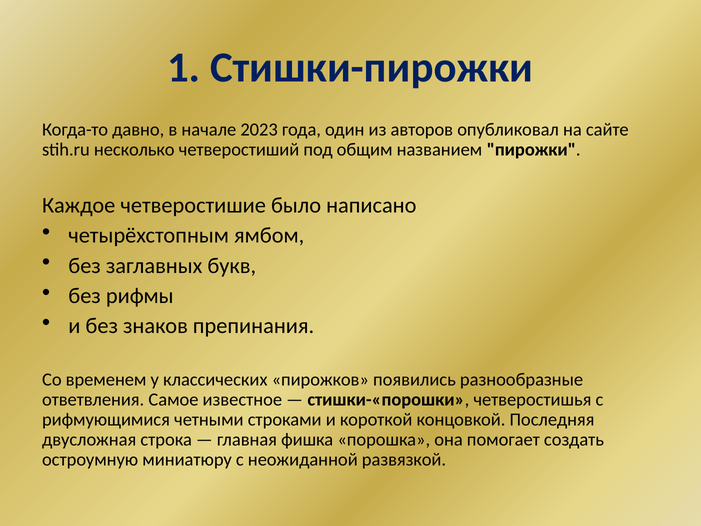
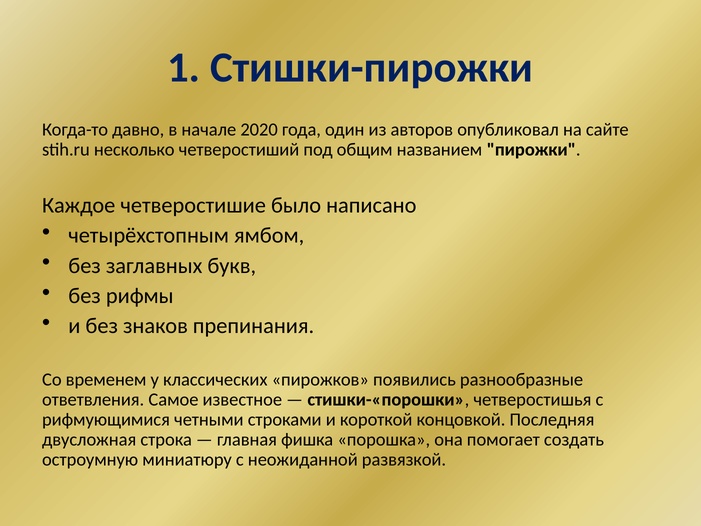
2023: 2023 -> 2020 (259, 130)
